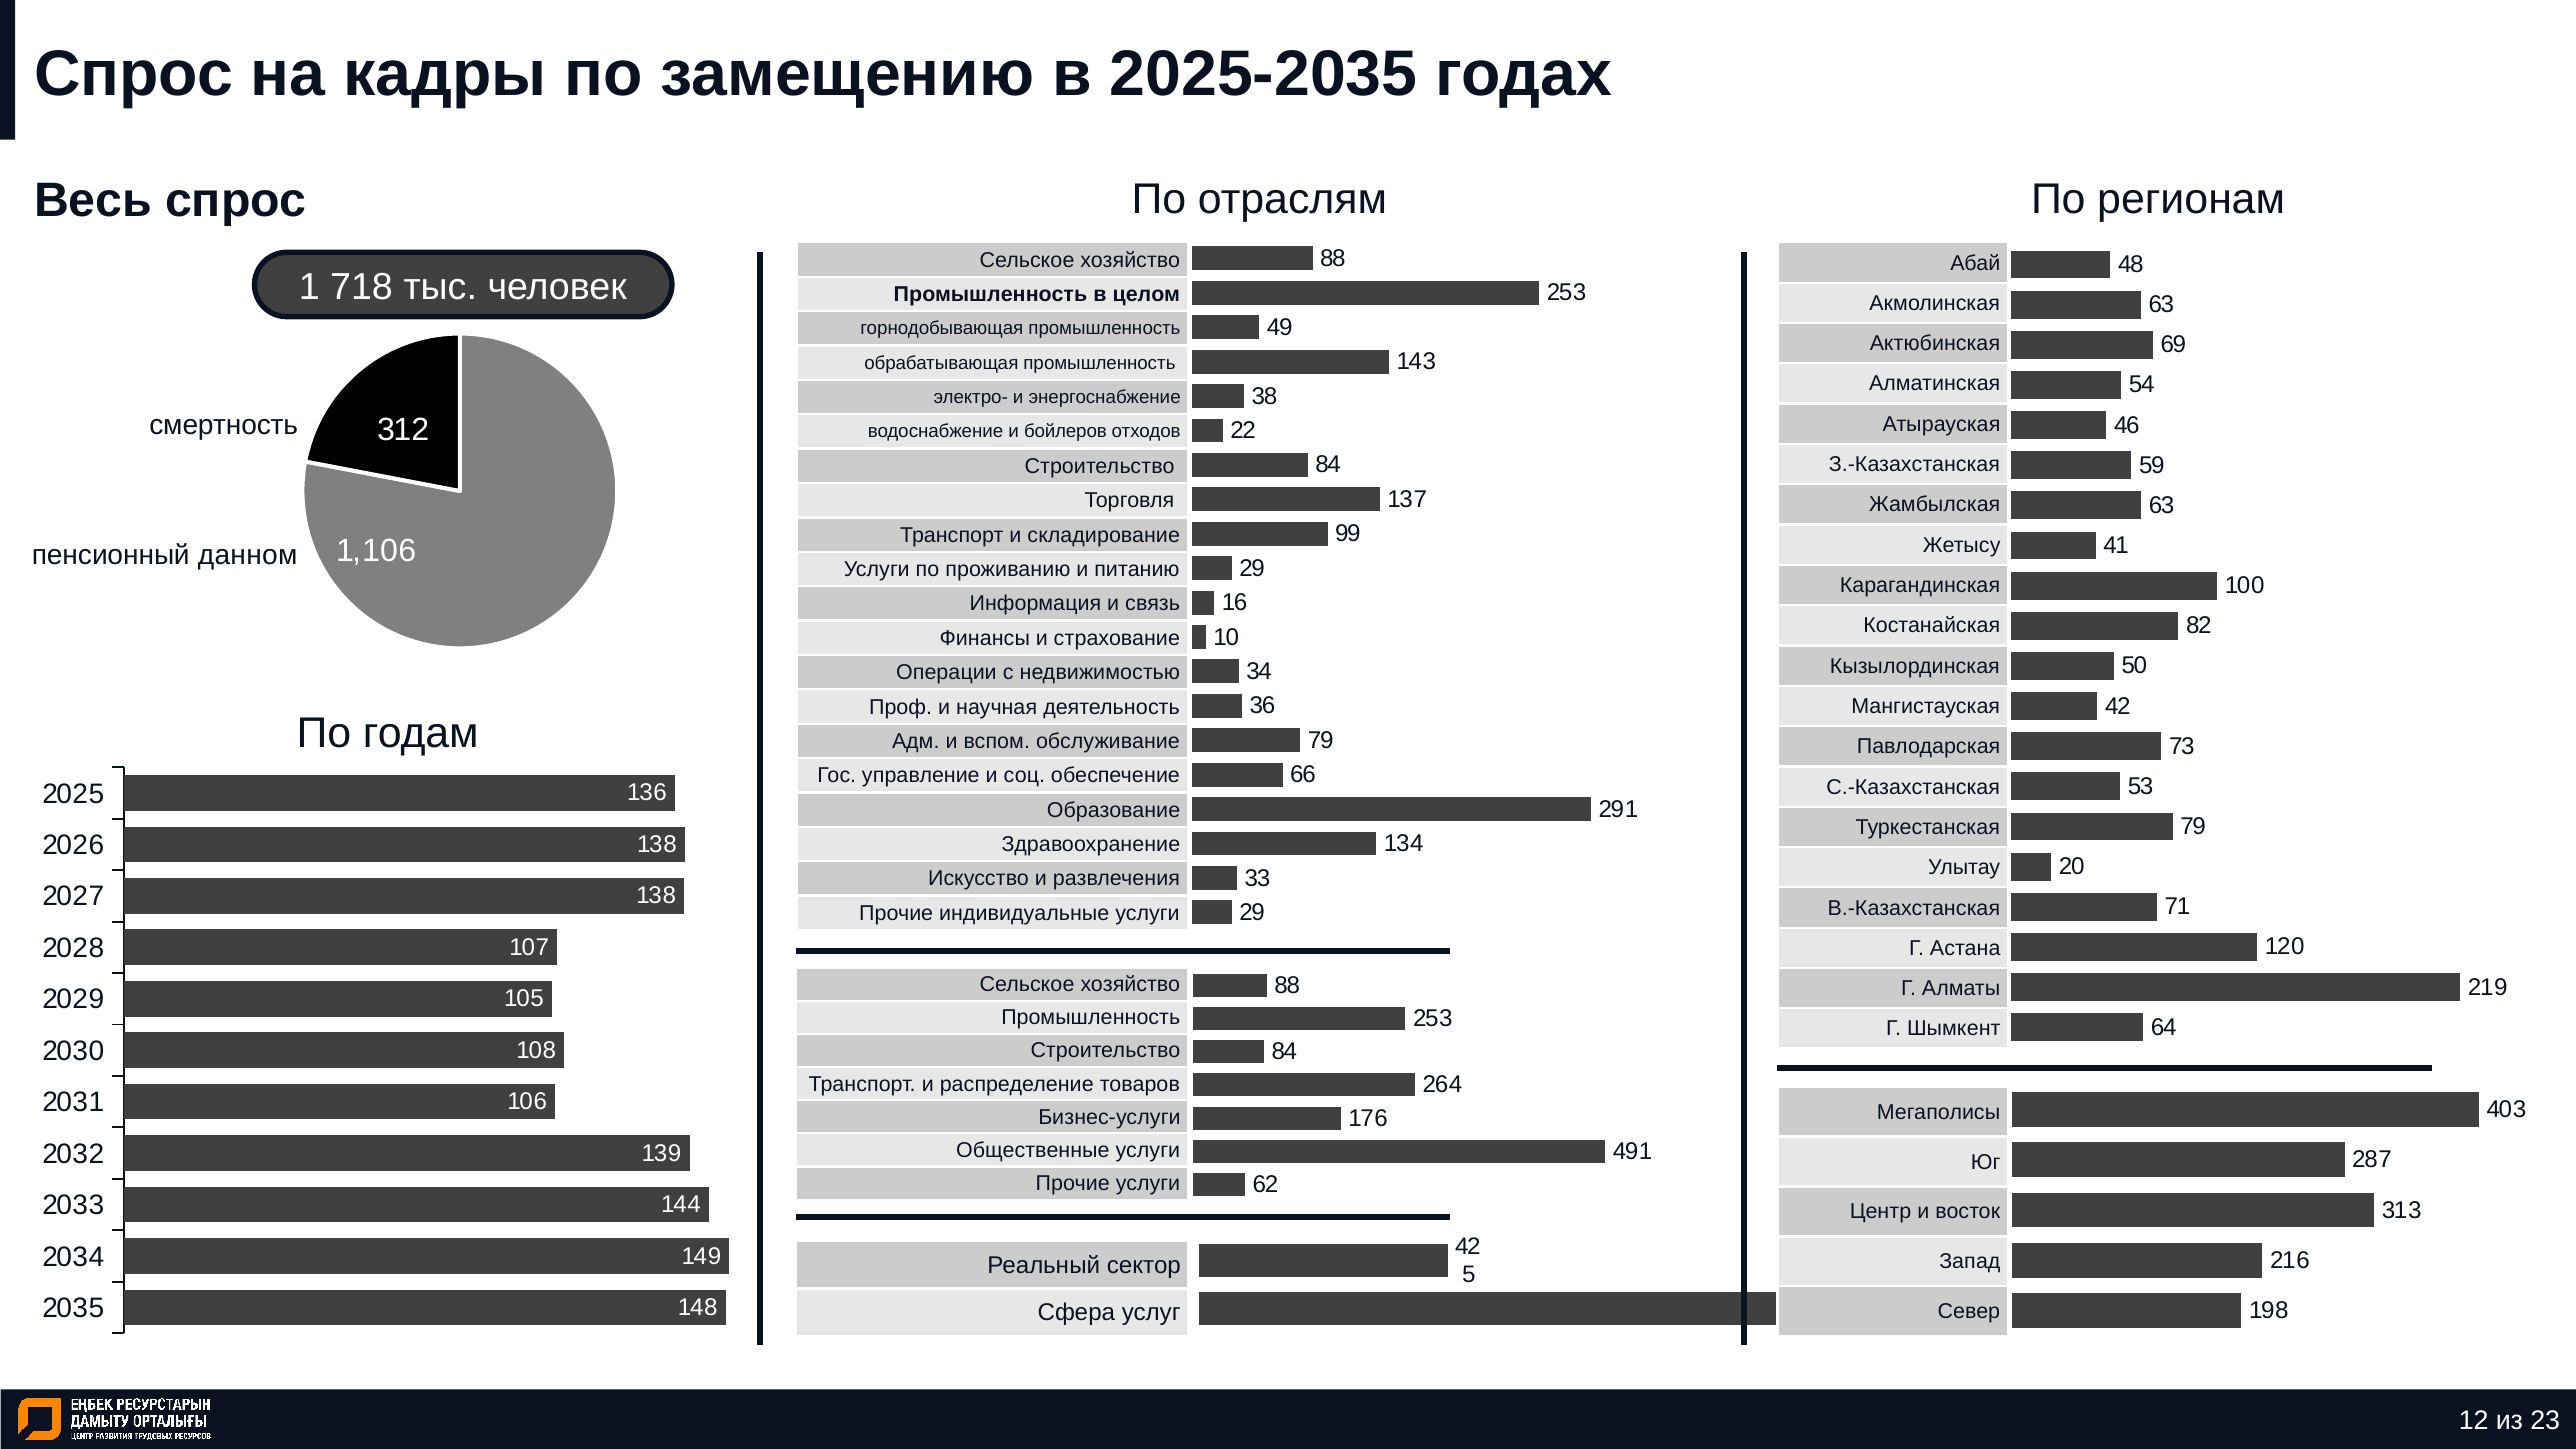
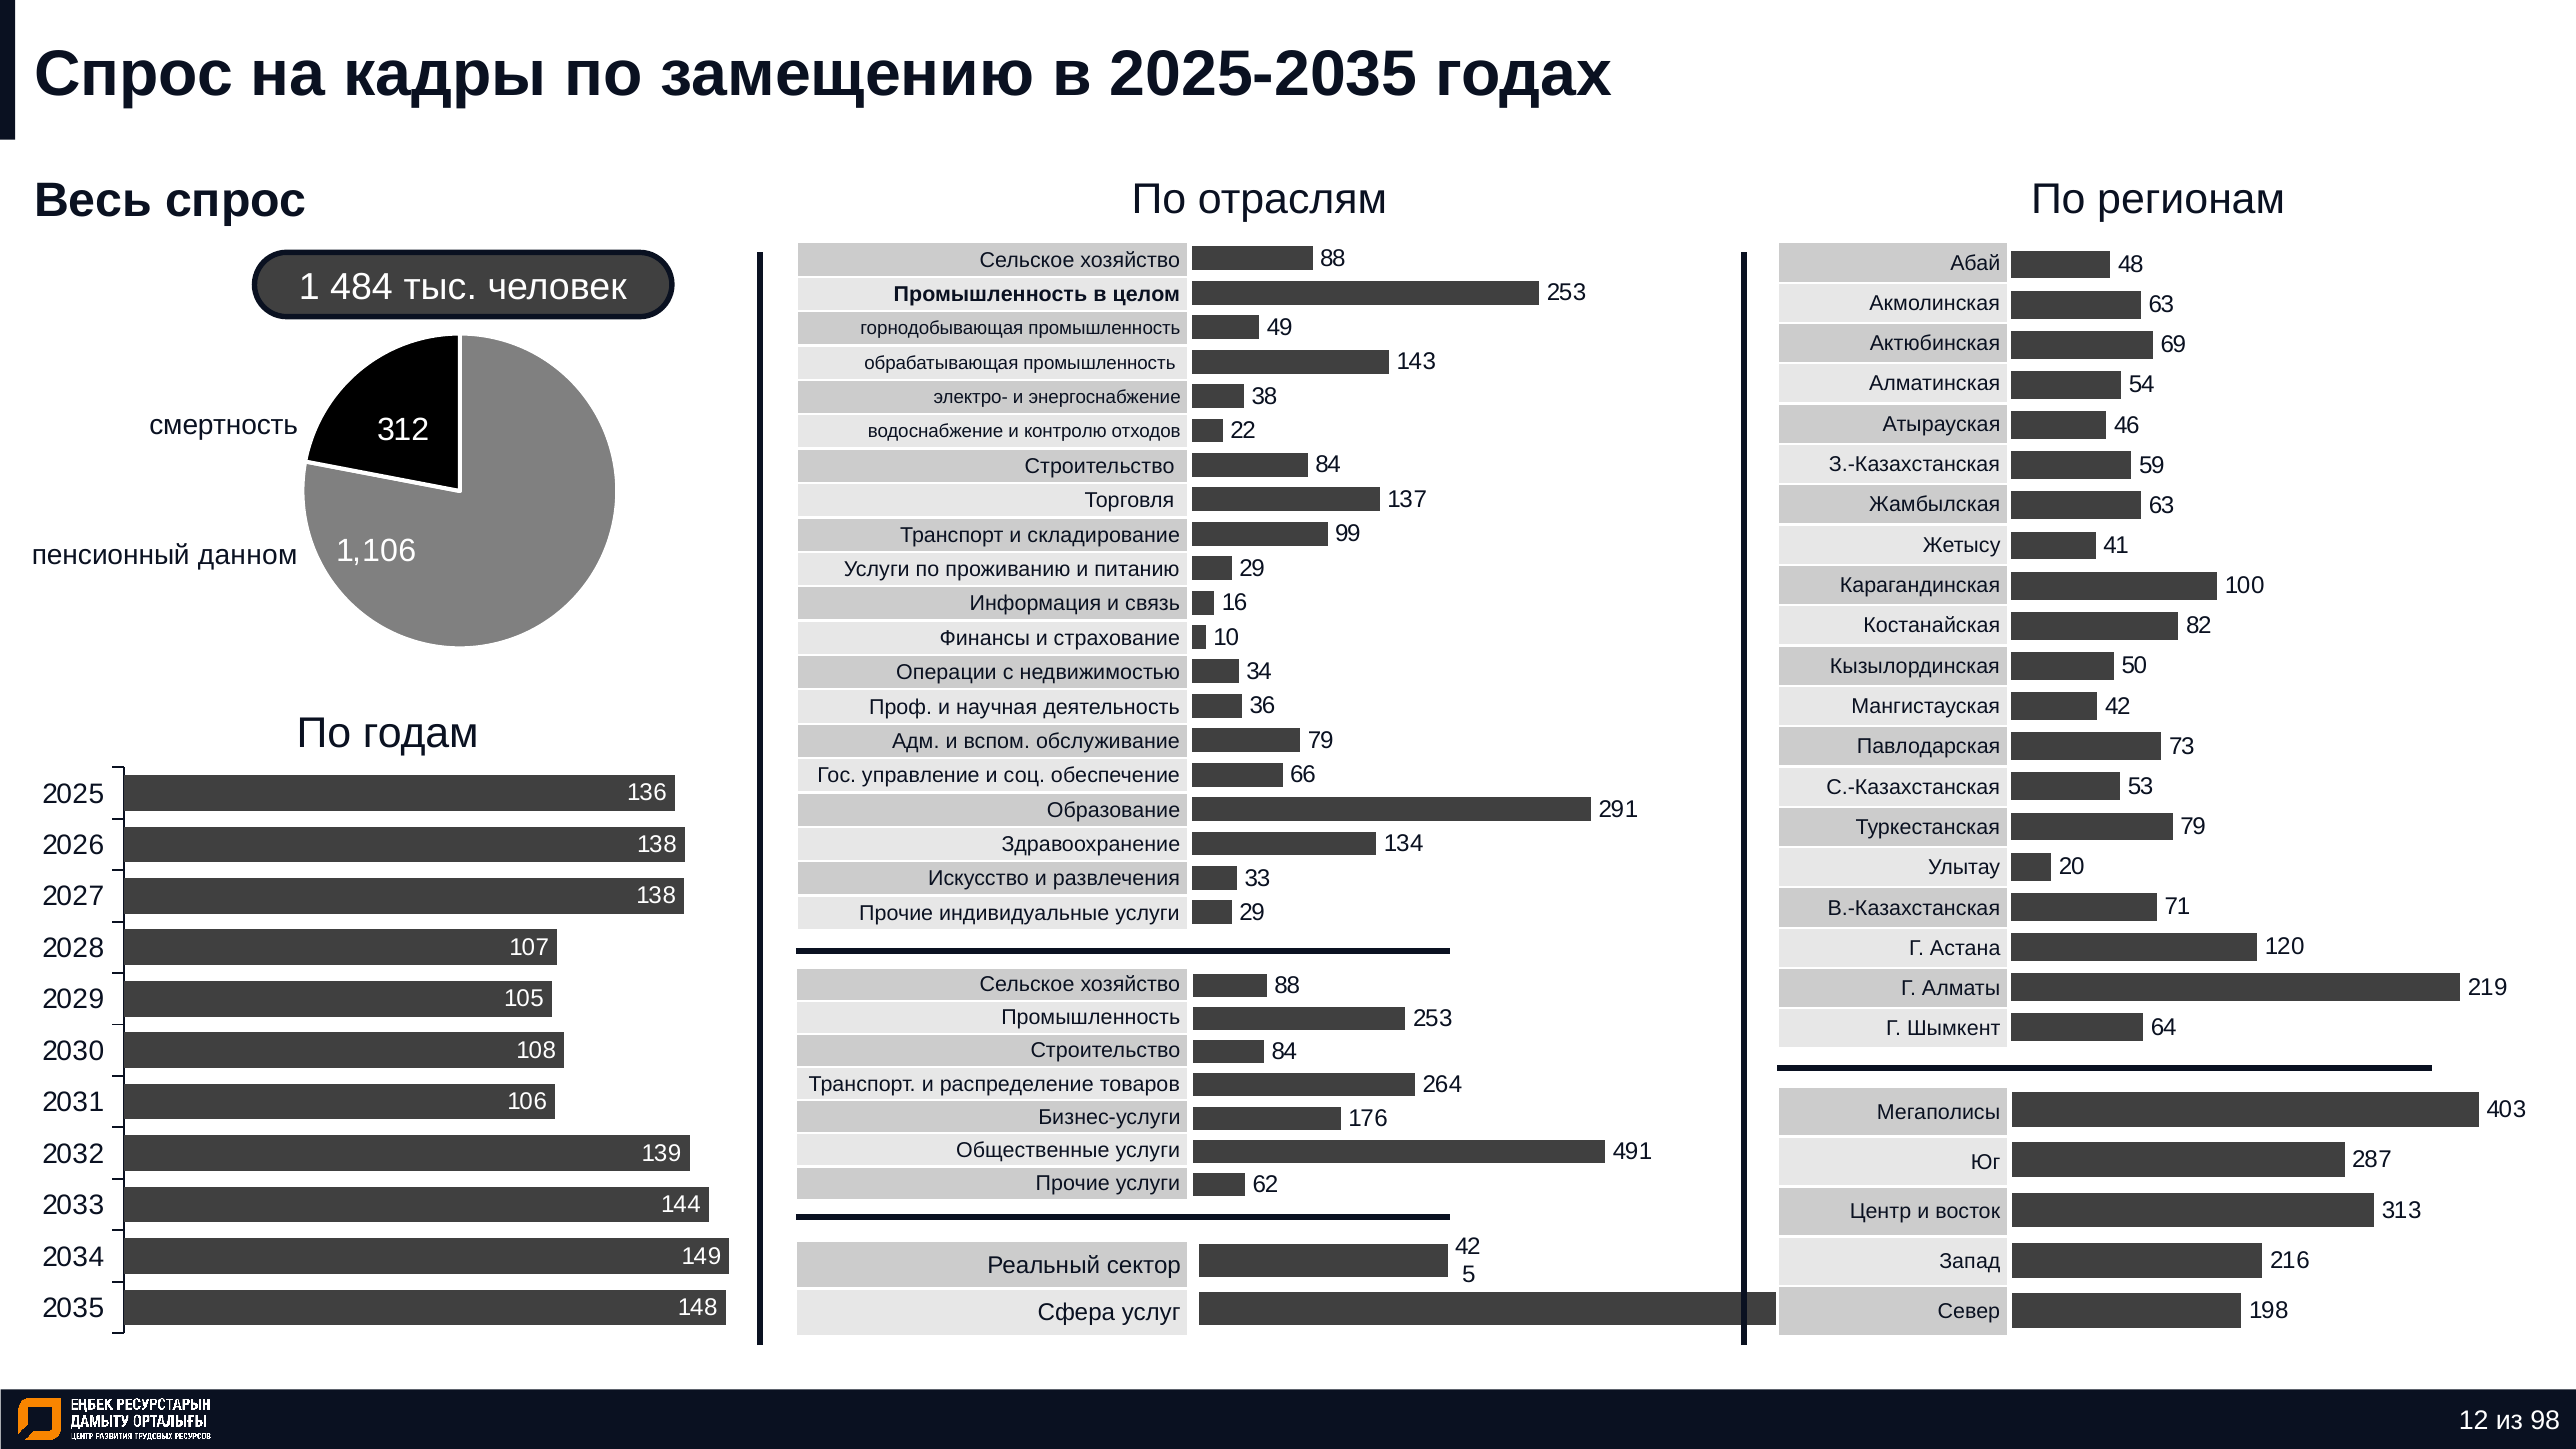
718: 718 -> 484 (361, 287)
бойлеров: бойлеров -> контролю (1065, 432)
23: 23 -> 98 (2545, 1421)
